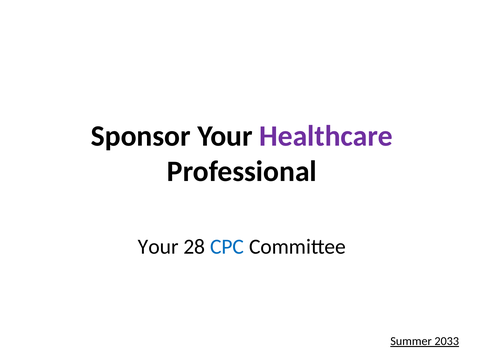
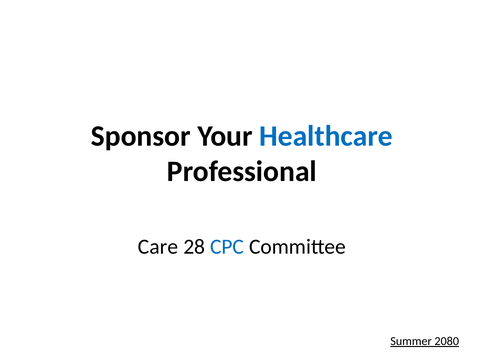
Healthcare colour: purple -> blue (326, 136)
Your: Your -> Care (158, 247)
2033: 2033 -> 2080 (447, 341)
